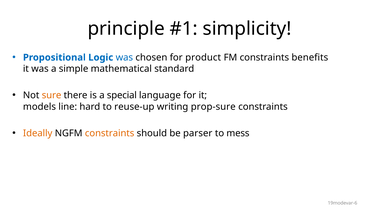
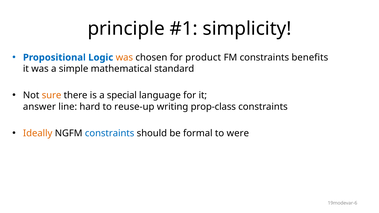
was colour: blue -> orange (124, 58)
models: models -> answer (39, 107)
prop-sure: prop-sure -> prop-class (213, 107)
constraints colour: orange -> blue (110, 133)
parser: parser -> formal (198, 133)
mess: mess -> were (238, 133)
